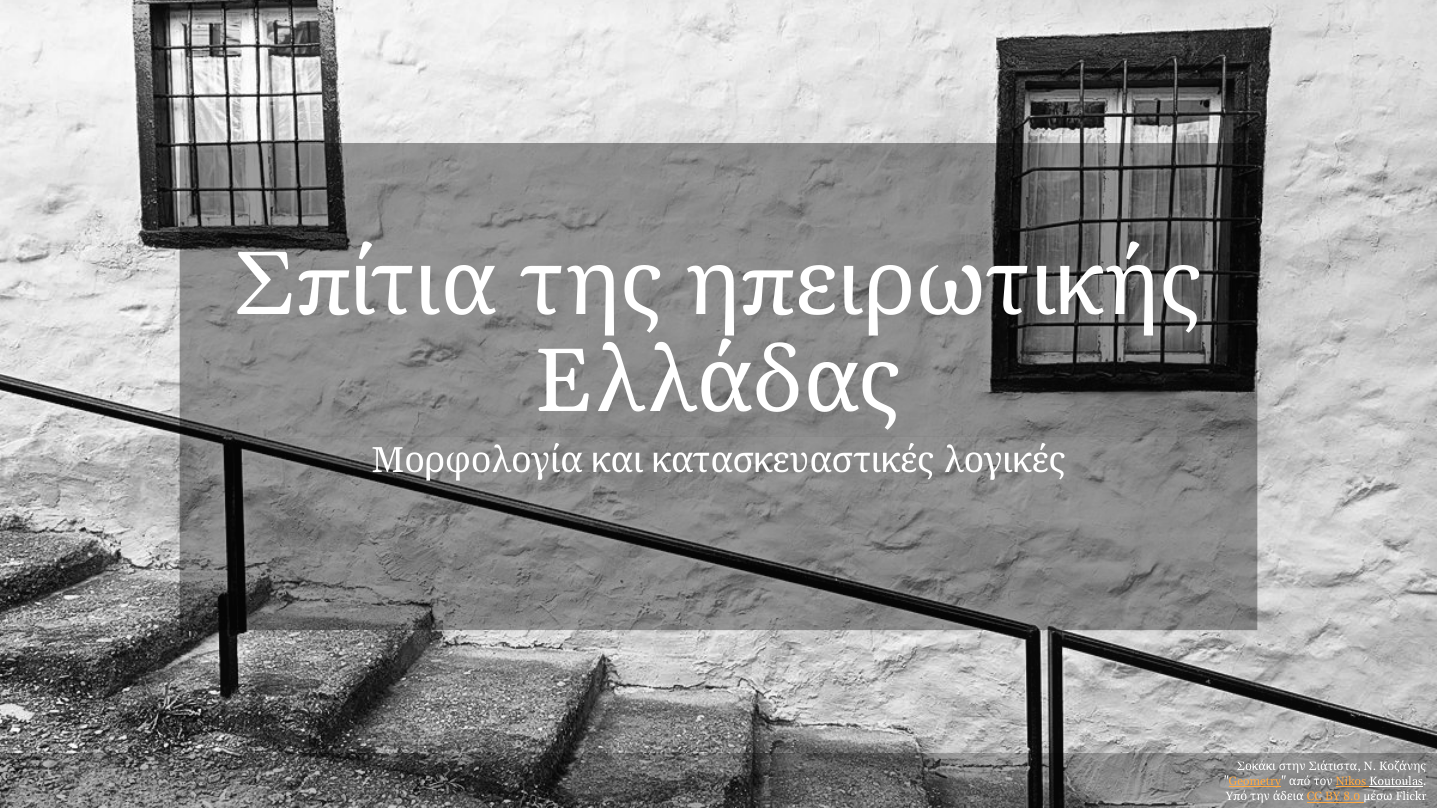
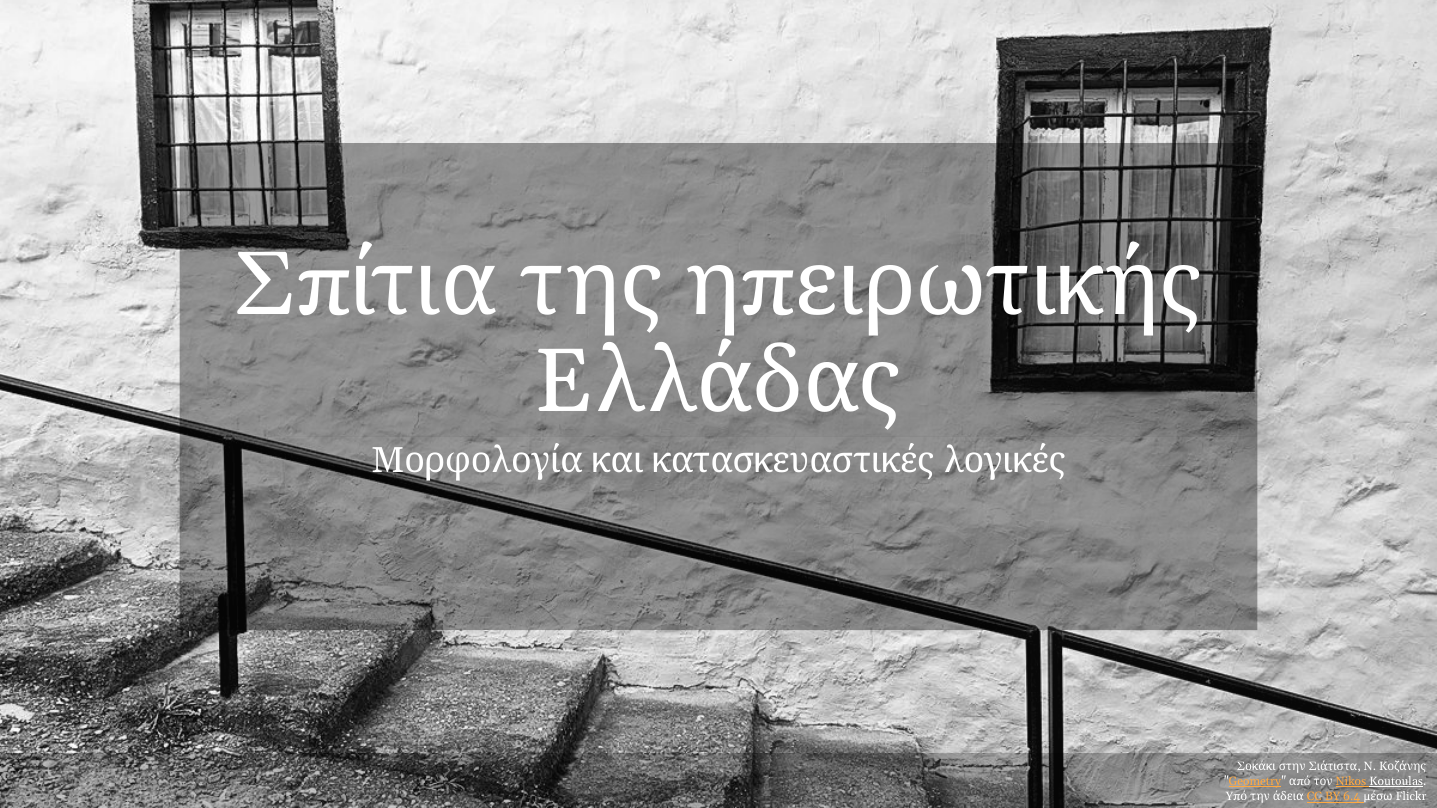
8.0: 8.0 -> 6.4 (1352, 797)
